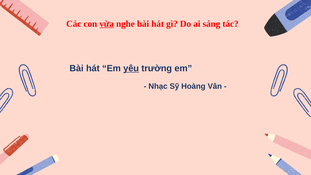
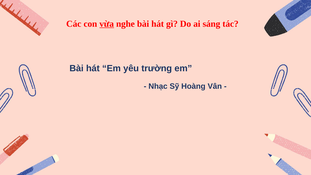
yêu underline: present -> none (131, 68)
